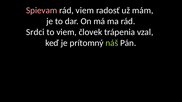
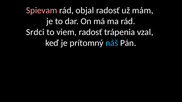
rád viem: viem -> objal (85, 10)
viem človek: človek -> radosť (90, 32)
náš colour: light green -> light blue (112, 43)
